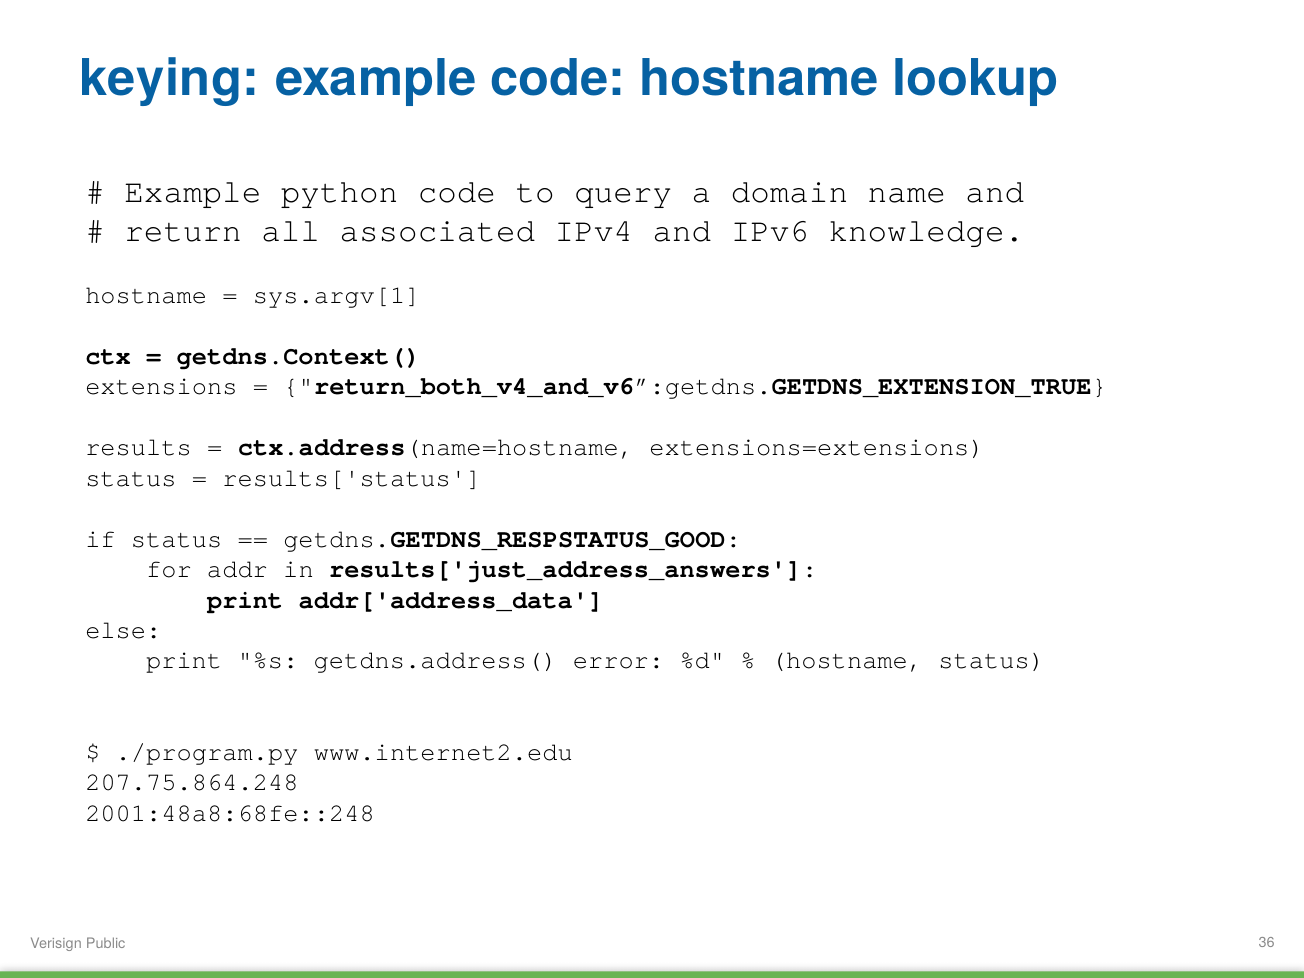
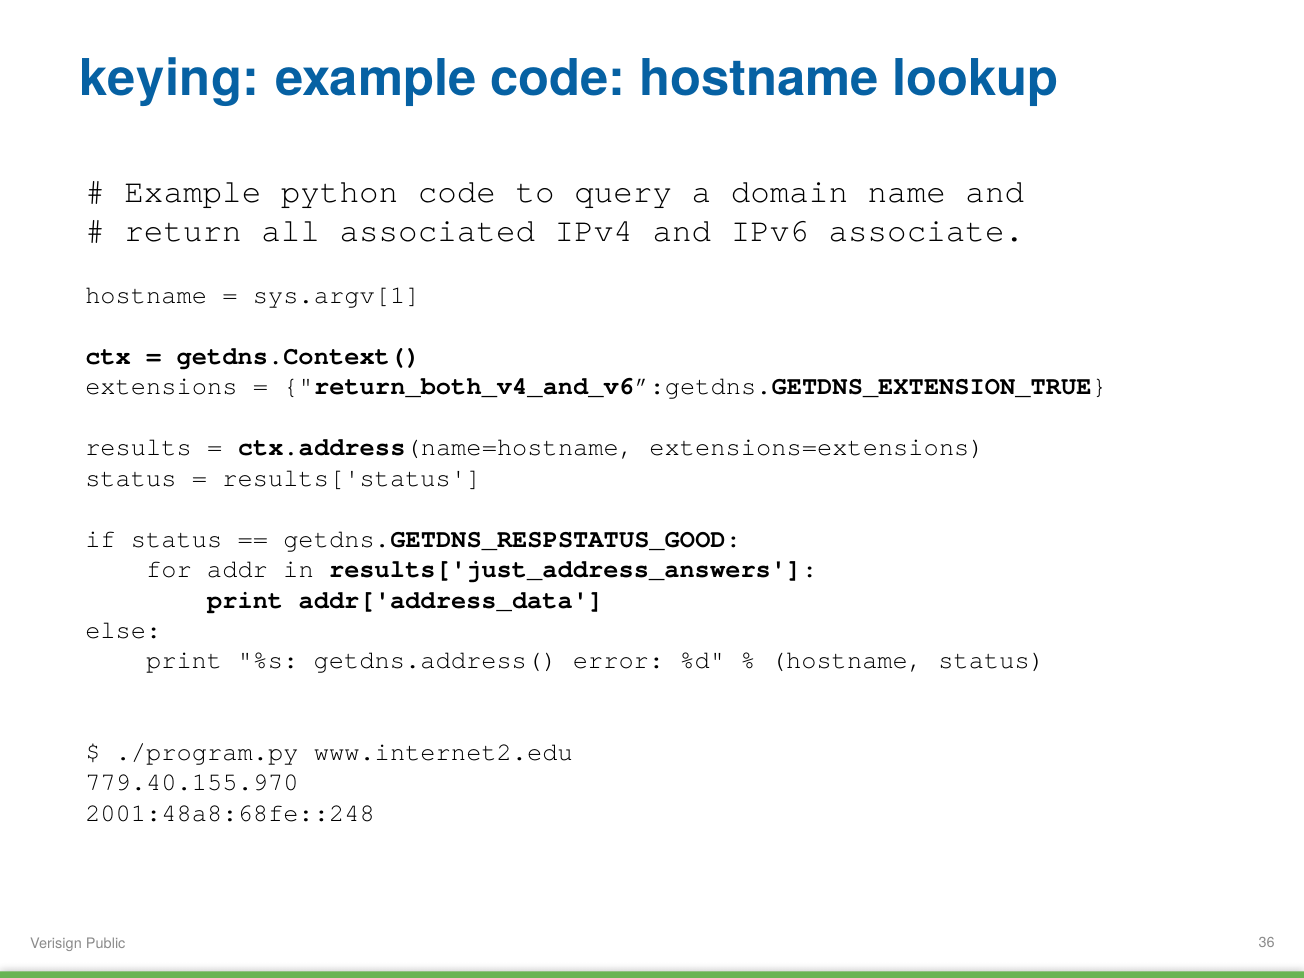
knowledge: knowledge -> associate (926, 231)
207.75.864.248: 207.75.864.248 -> 779.40.155.970 (192, 782)
